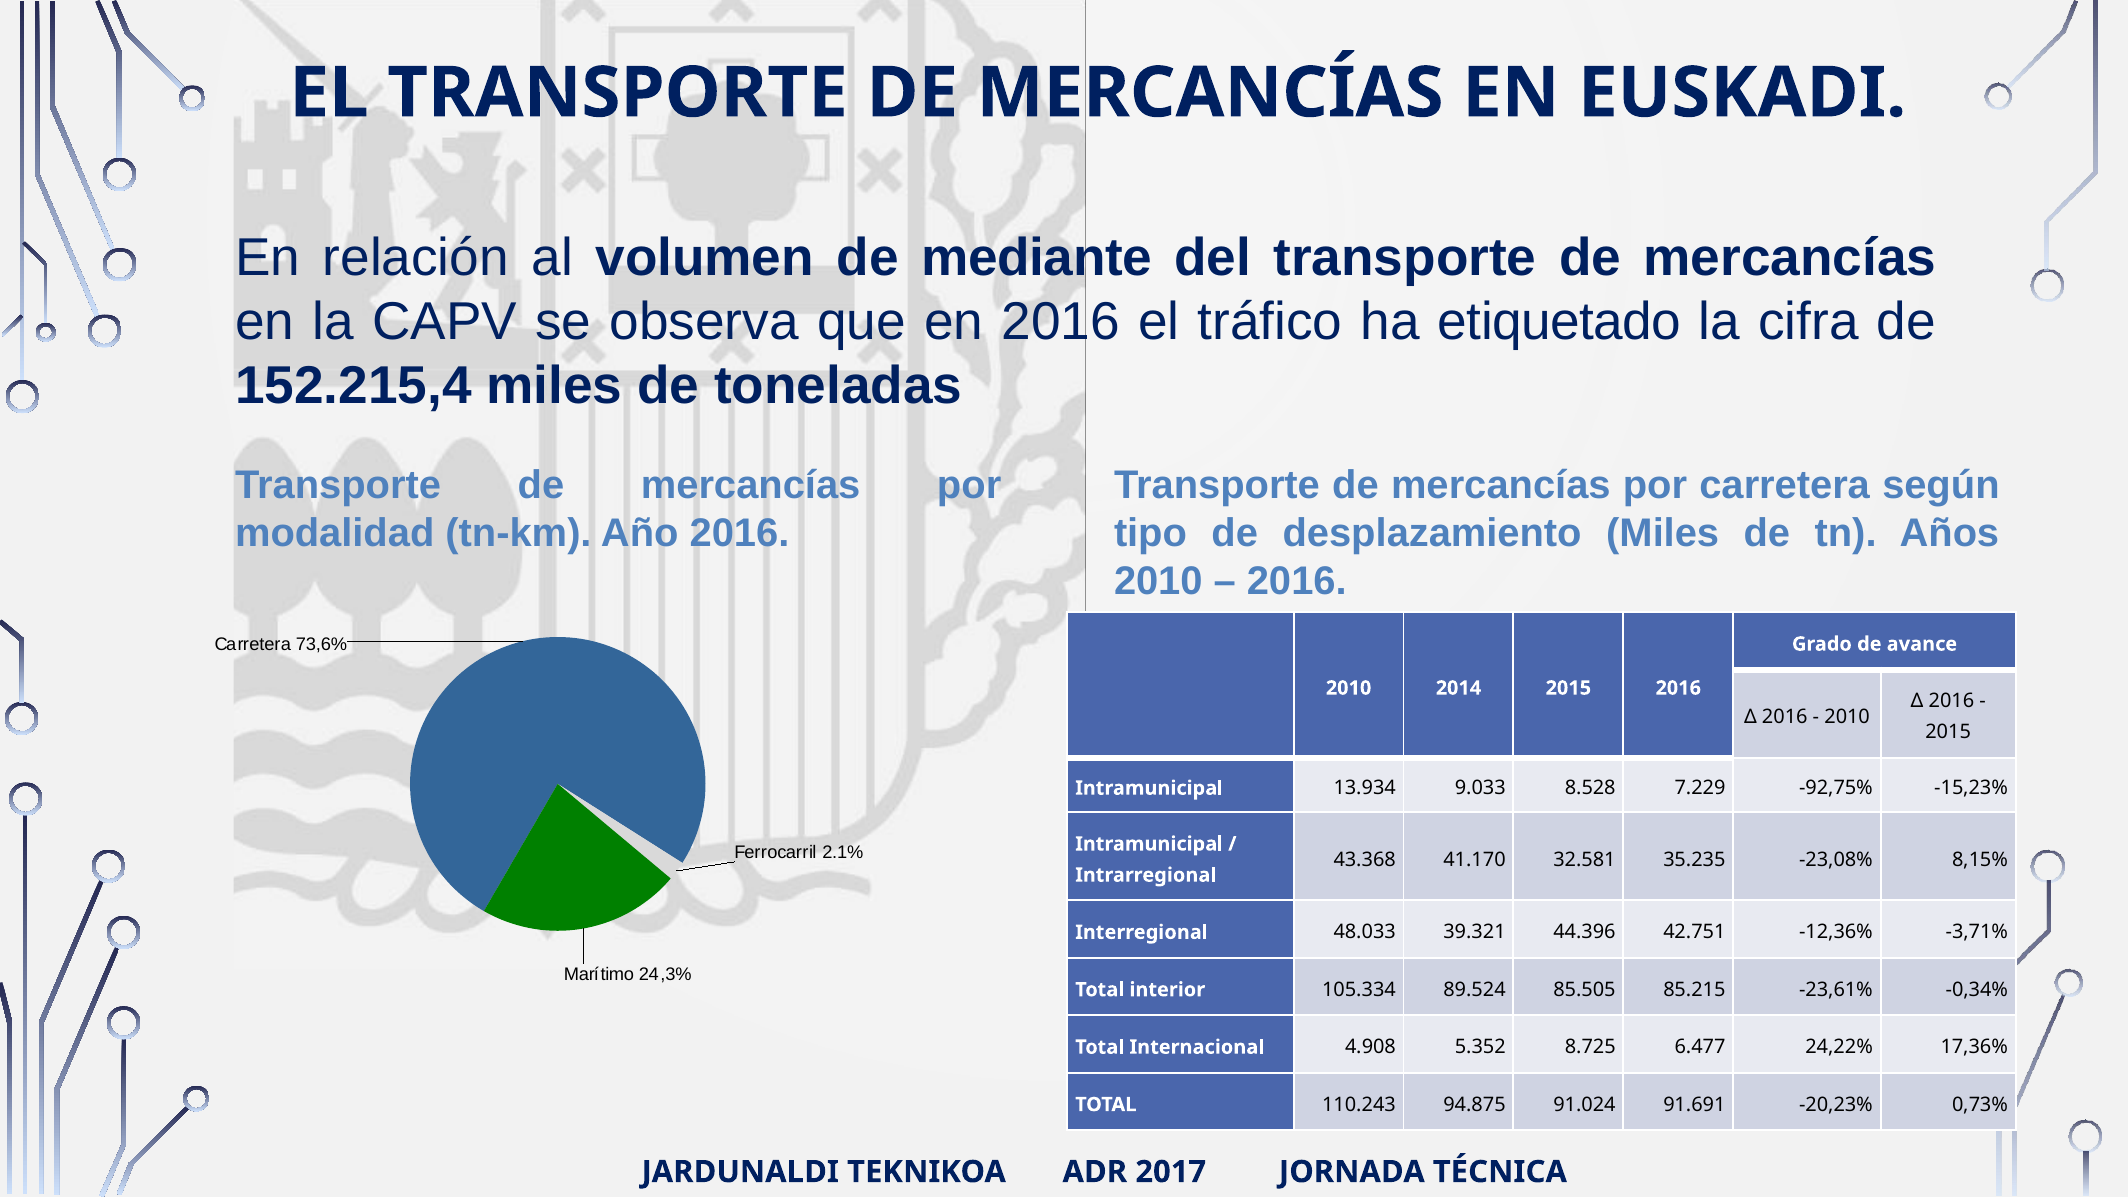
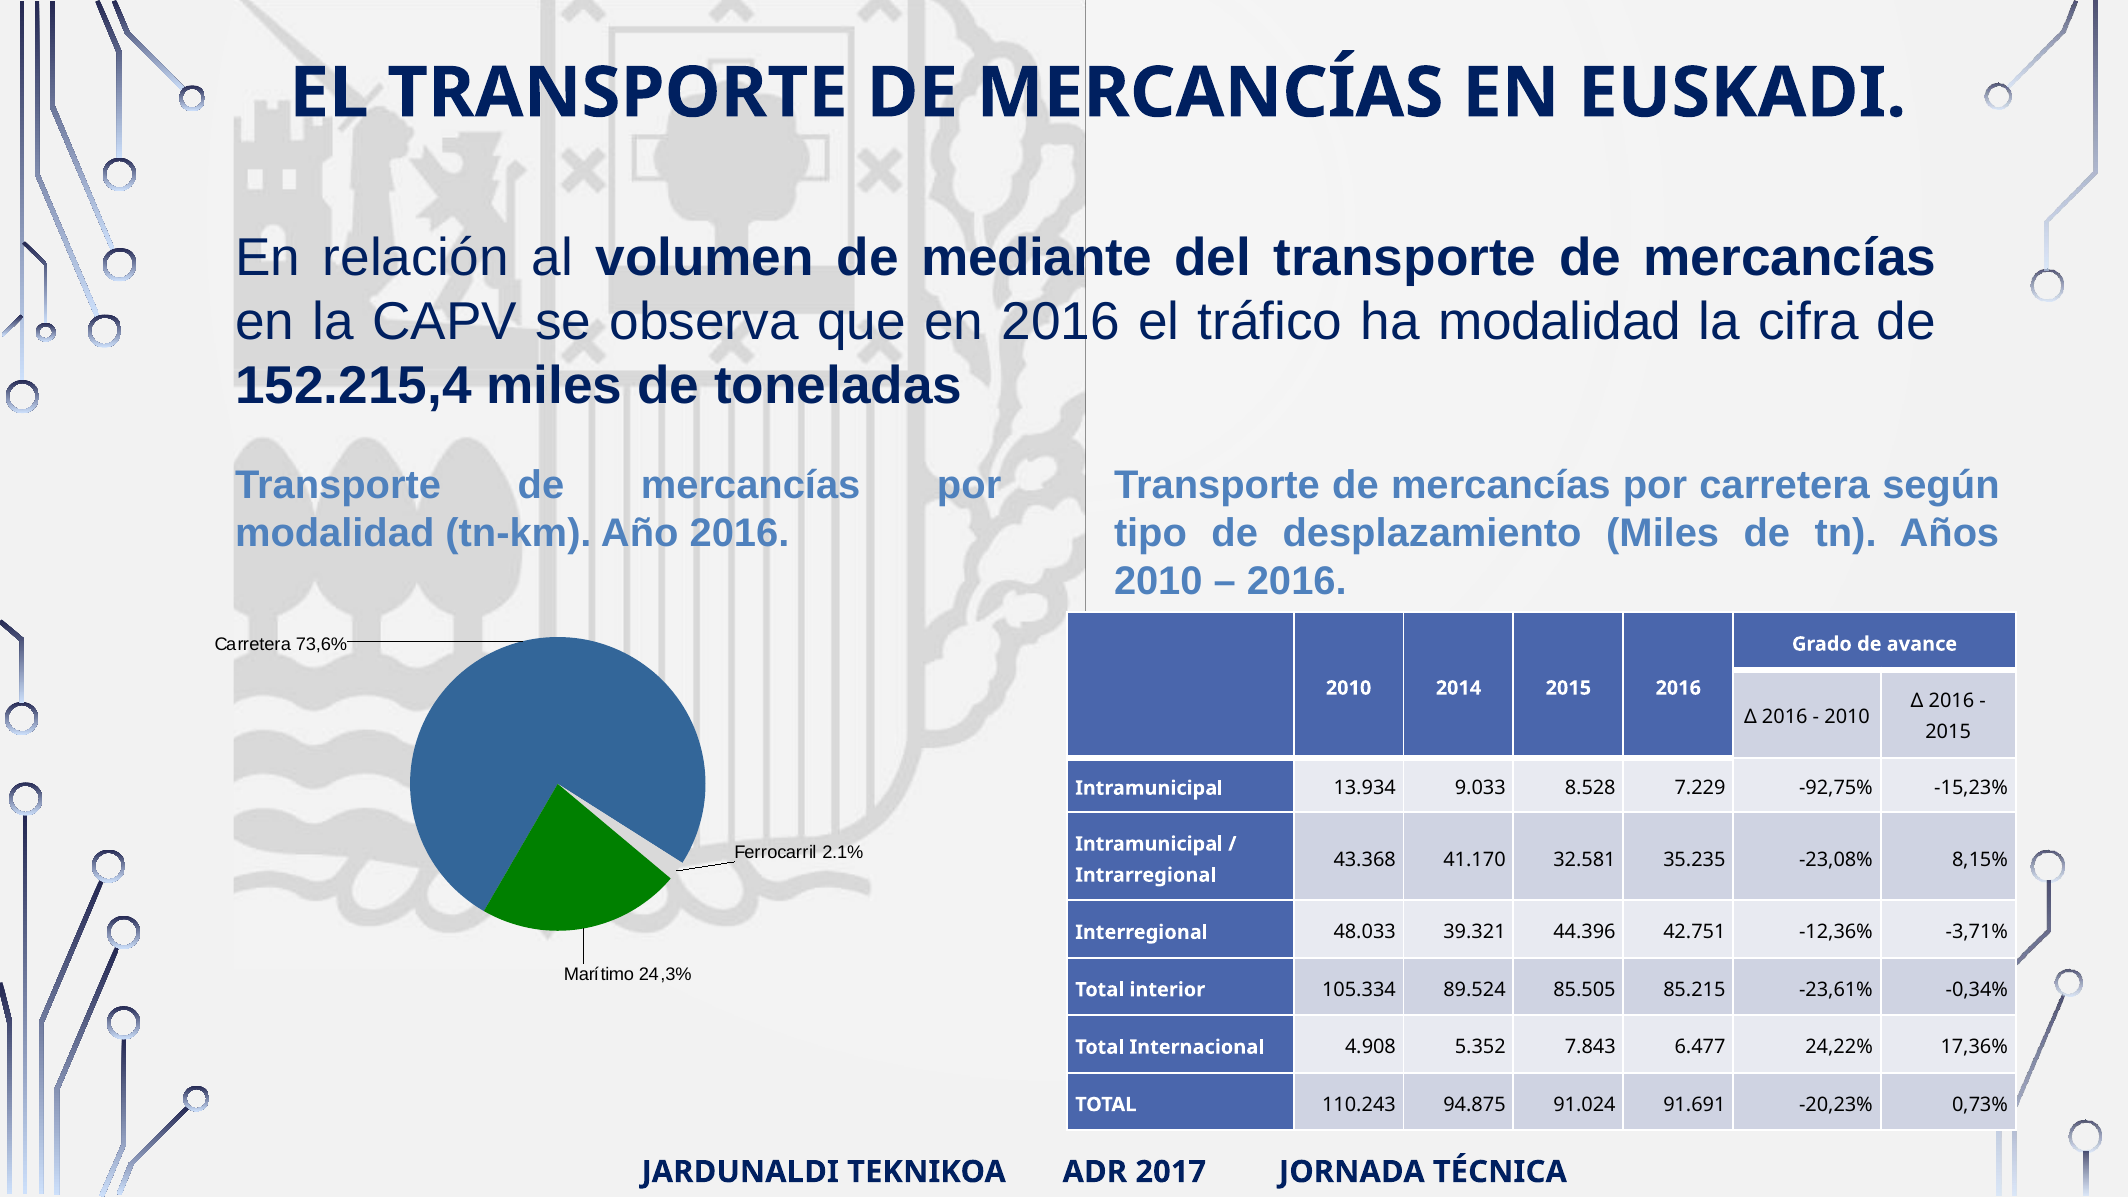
ha etiquetado: etiquetado -> modalidad (1560, 322)
8.725: 8.725 -> 7.843 (1590, 1047)
